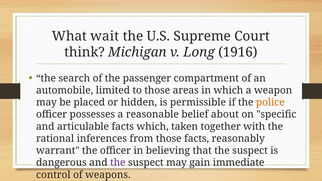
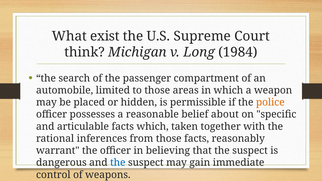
wait: wait -> exist (105, 36)
1916: 1916 -> 1984 (238, 52)
the colour: purple -> blue (118, 163)
